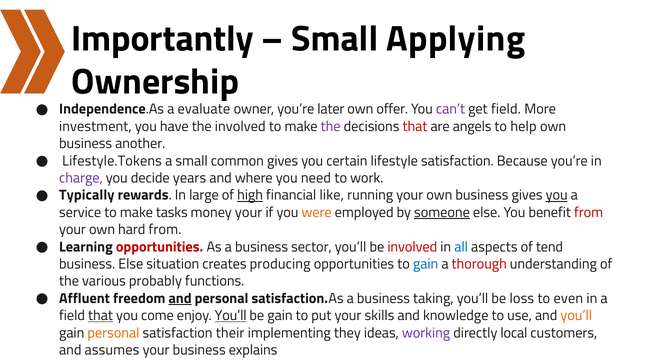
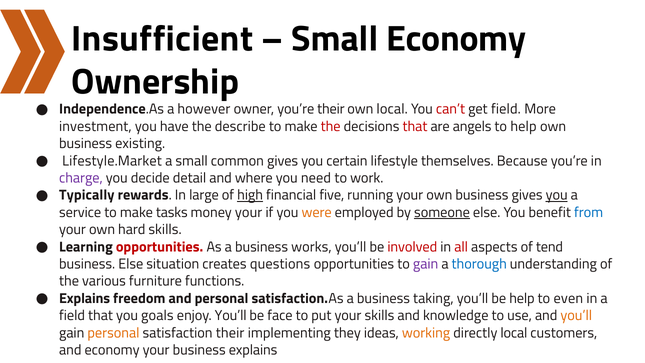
Importantly: Importantly -> Insufficient (162, 39)
Small Applying: Applying -> Economy (456, 39)
evaluate: evaluate -> however (204, 109)
you’re later: later -> their (331, 109)
own offer: offer -> local (392, 109)
can’t colour: purple -> red (451, 109)
the involved: involved -> describe (240, 126)
the colour: purple -> red (331, 126)
another: another -> existing (140, 144)
Lifestyle.Tokens: Lifestyle.Tokens -> Lifestyle.Market (112, 161)
lifestyle satisfaction: satisfaction -> themselves (457, 161)
years: years -> detail (190, 178)
like: like -> five (332, 195)
from colour: red -> blue (589, 212)
hard from: from -> skills (165, 230)
sector: sector -> works (311, 247)
all colour: blue -> red (461, 247)
producing: producing -> questions (280, 264)
gain colour: blue -> purple (426, 264)
thorough colour: red -> blue (479, 264)
probably: probably -> furniture (155, 281)
Affluent: Affluent -> Explains (85, 298)
and underline: present -> none (180, 298)
be loss: loss -> help (522, 298)
that underline: present -> none (101, 315)
come: come -> goals (157, 315)
You’ll underline: present -> none (231, 315)
be gain: gain -> face (280, 315)
working colour: purple -> orange (426, 333)
and assumes: assumes -> economy (112, 350)
